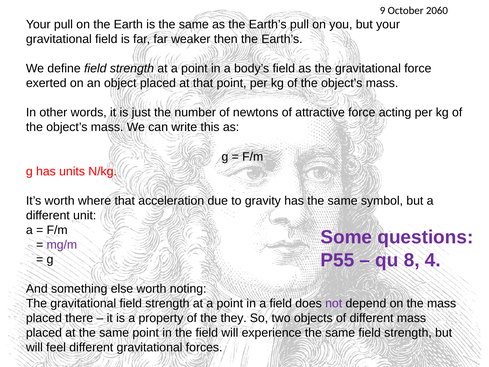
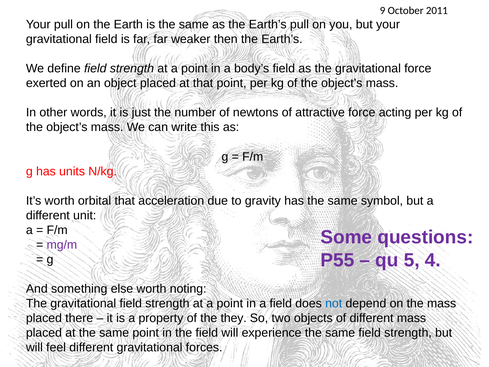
2060: 2060 -> 2011 (437, 11)
where: where -> orbital (95, 201)
8: 8 -> 5 (412, 260)
not colour: purple -> blue (334, 303)
